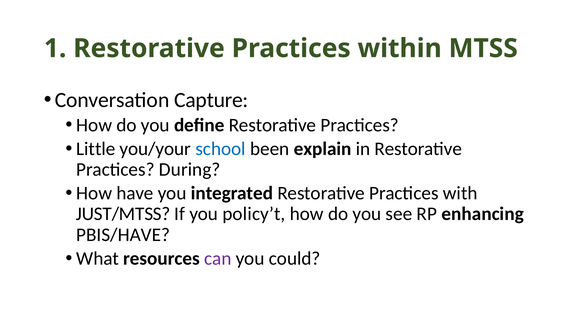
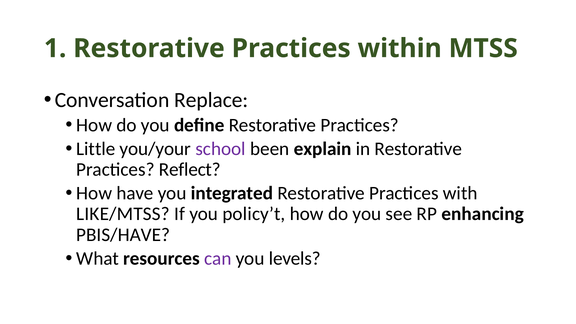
Capture: Capture -> Replace (211, 100)
school colour: blue -> purple (221, 149)
During: During -> Reflect (190, 169)
JUST/MTSS: JUST/MTSS -> LIKE/MTSS (123, 214)
could: could -> levels (295, 258)
